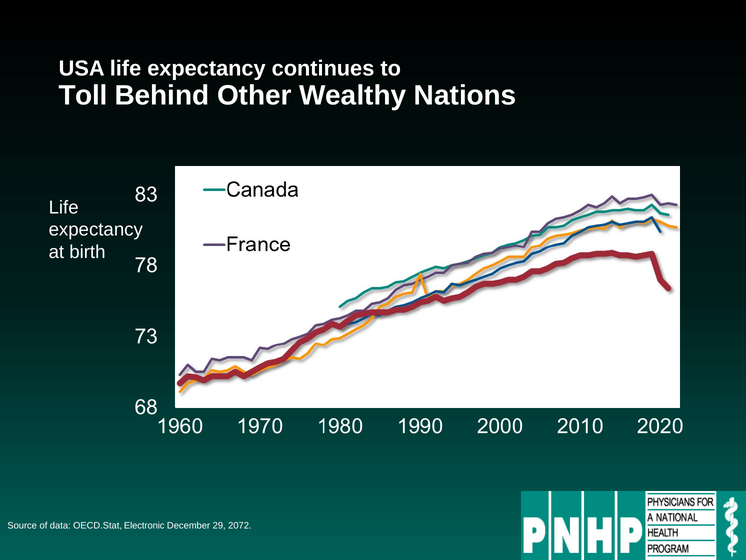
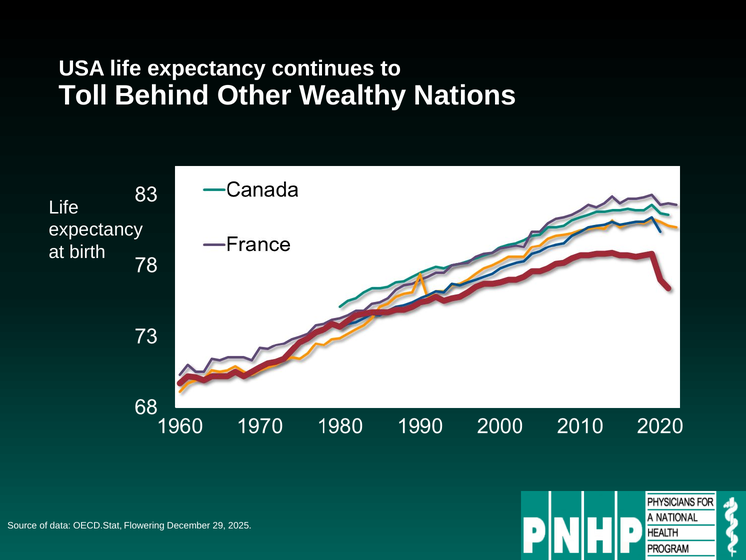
Electronic: Electronic -> Flowering (144, 525)
2072: 2072 -> 2025 (240, 525)
